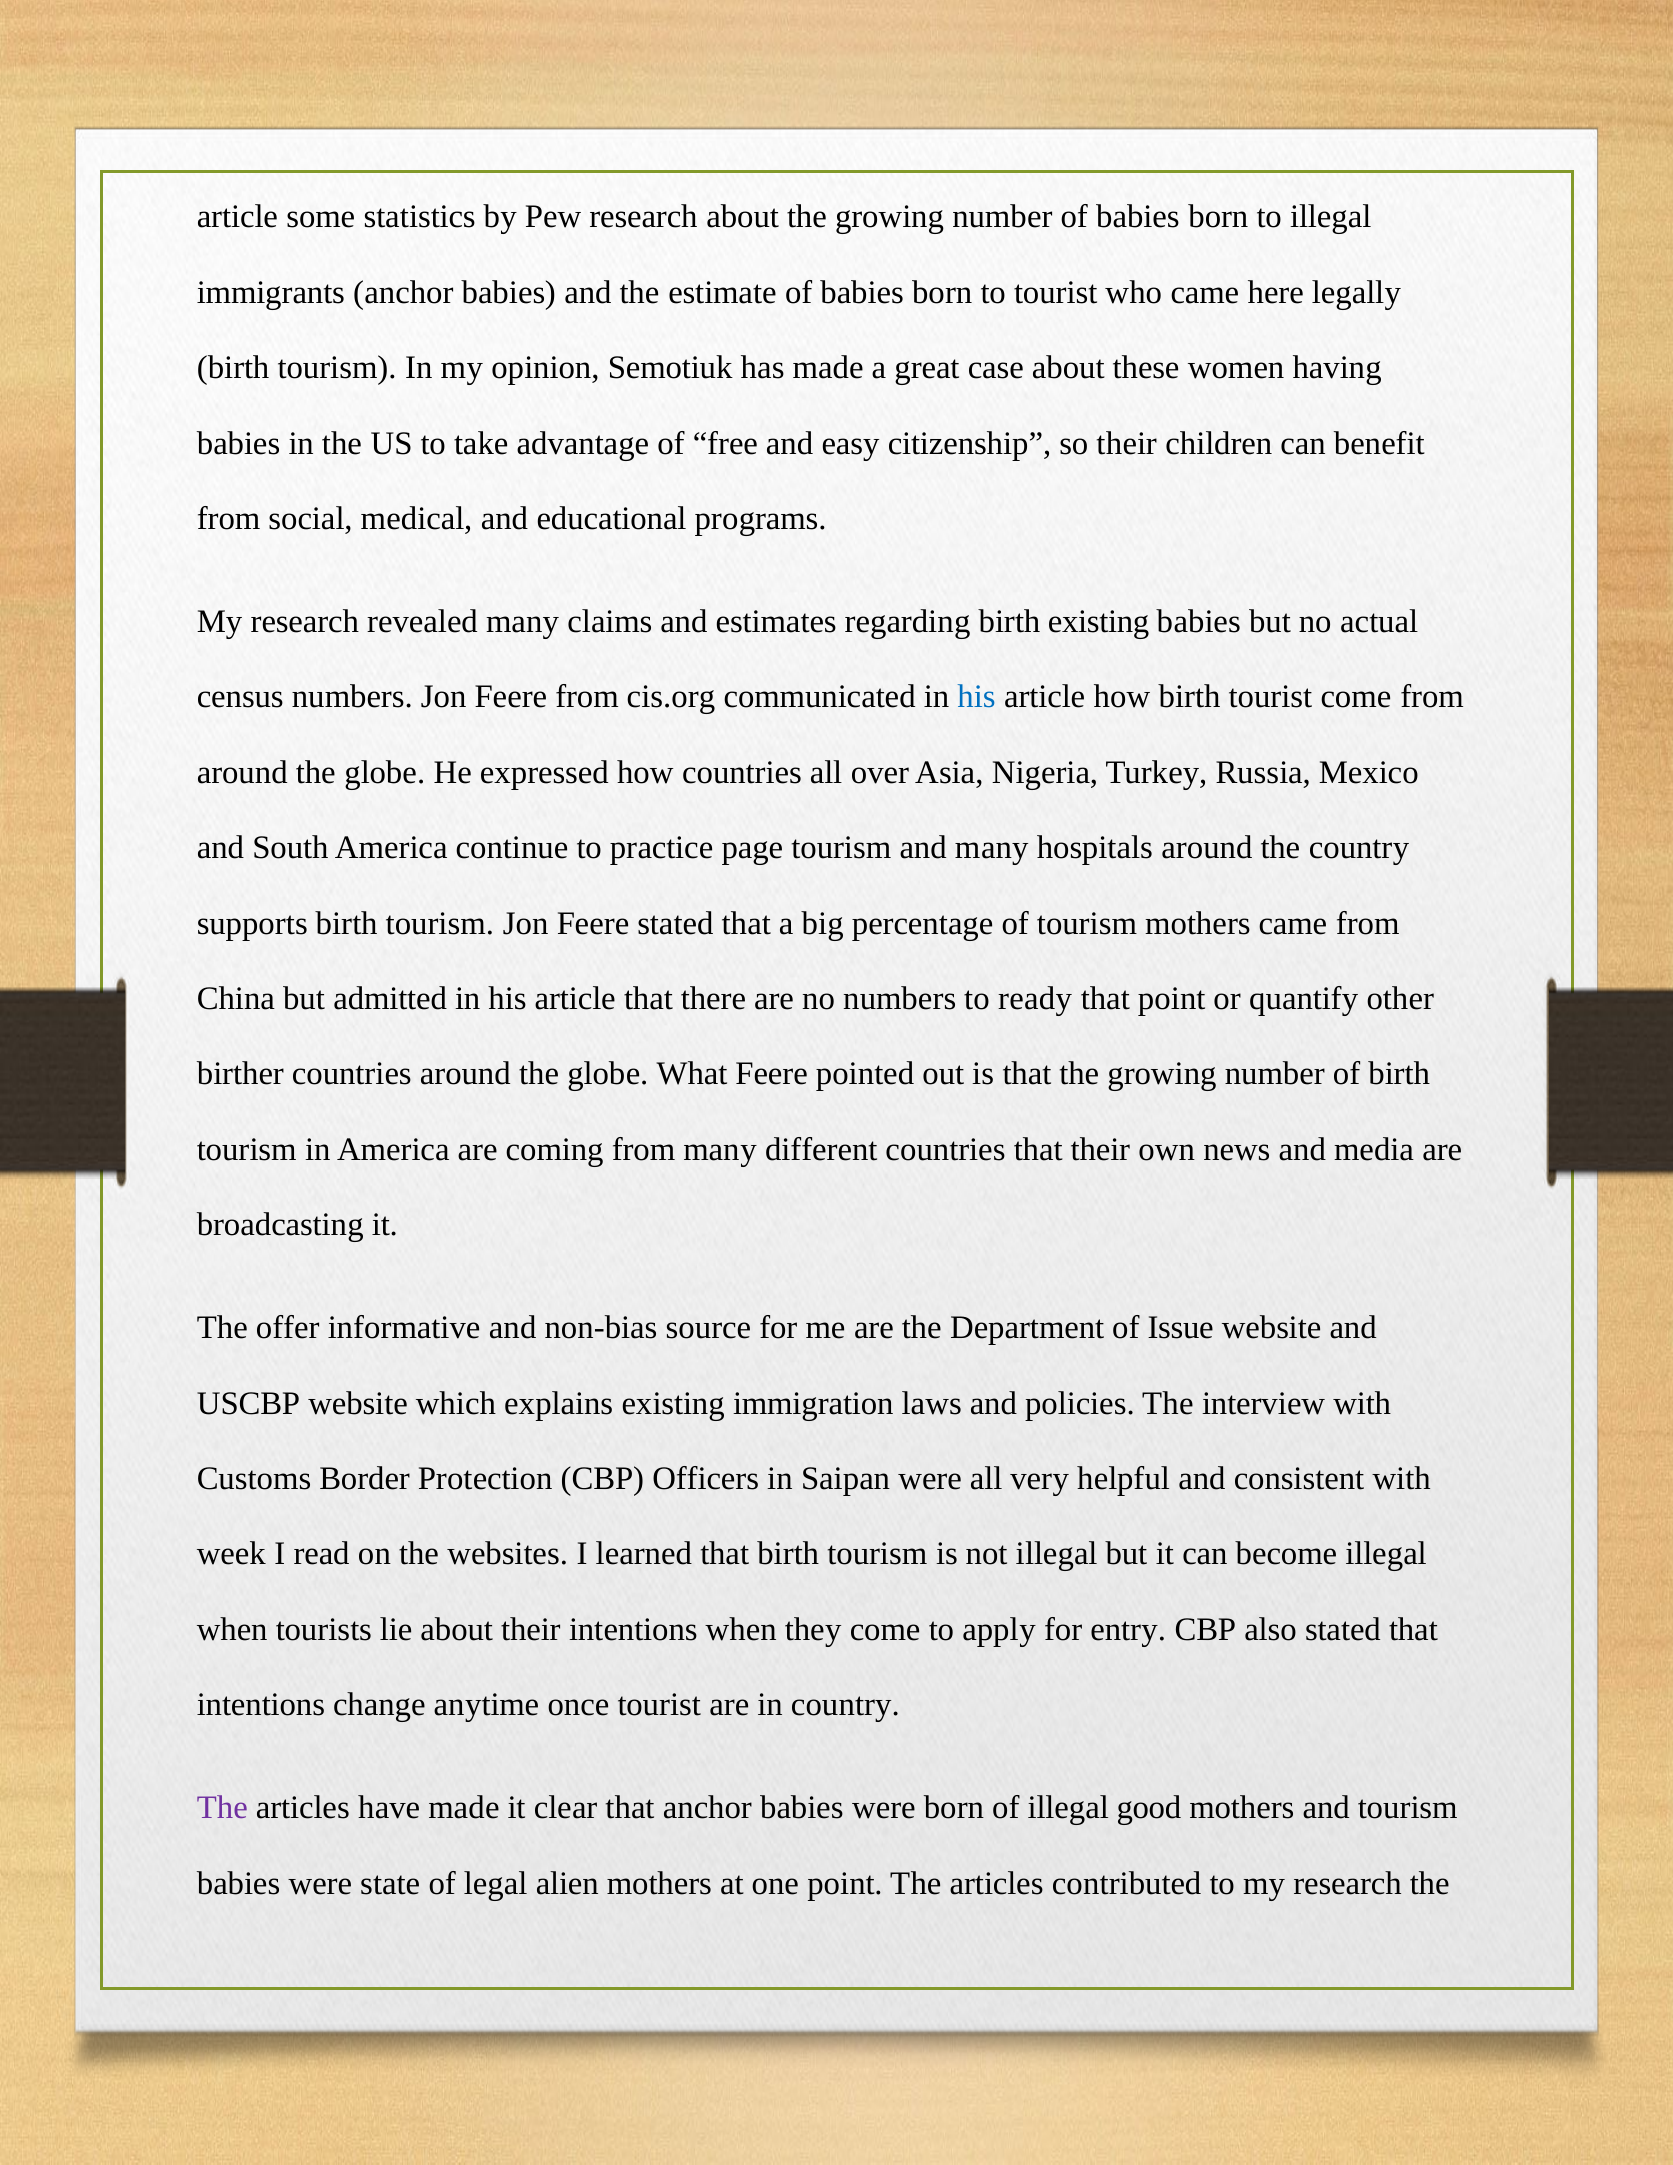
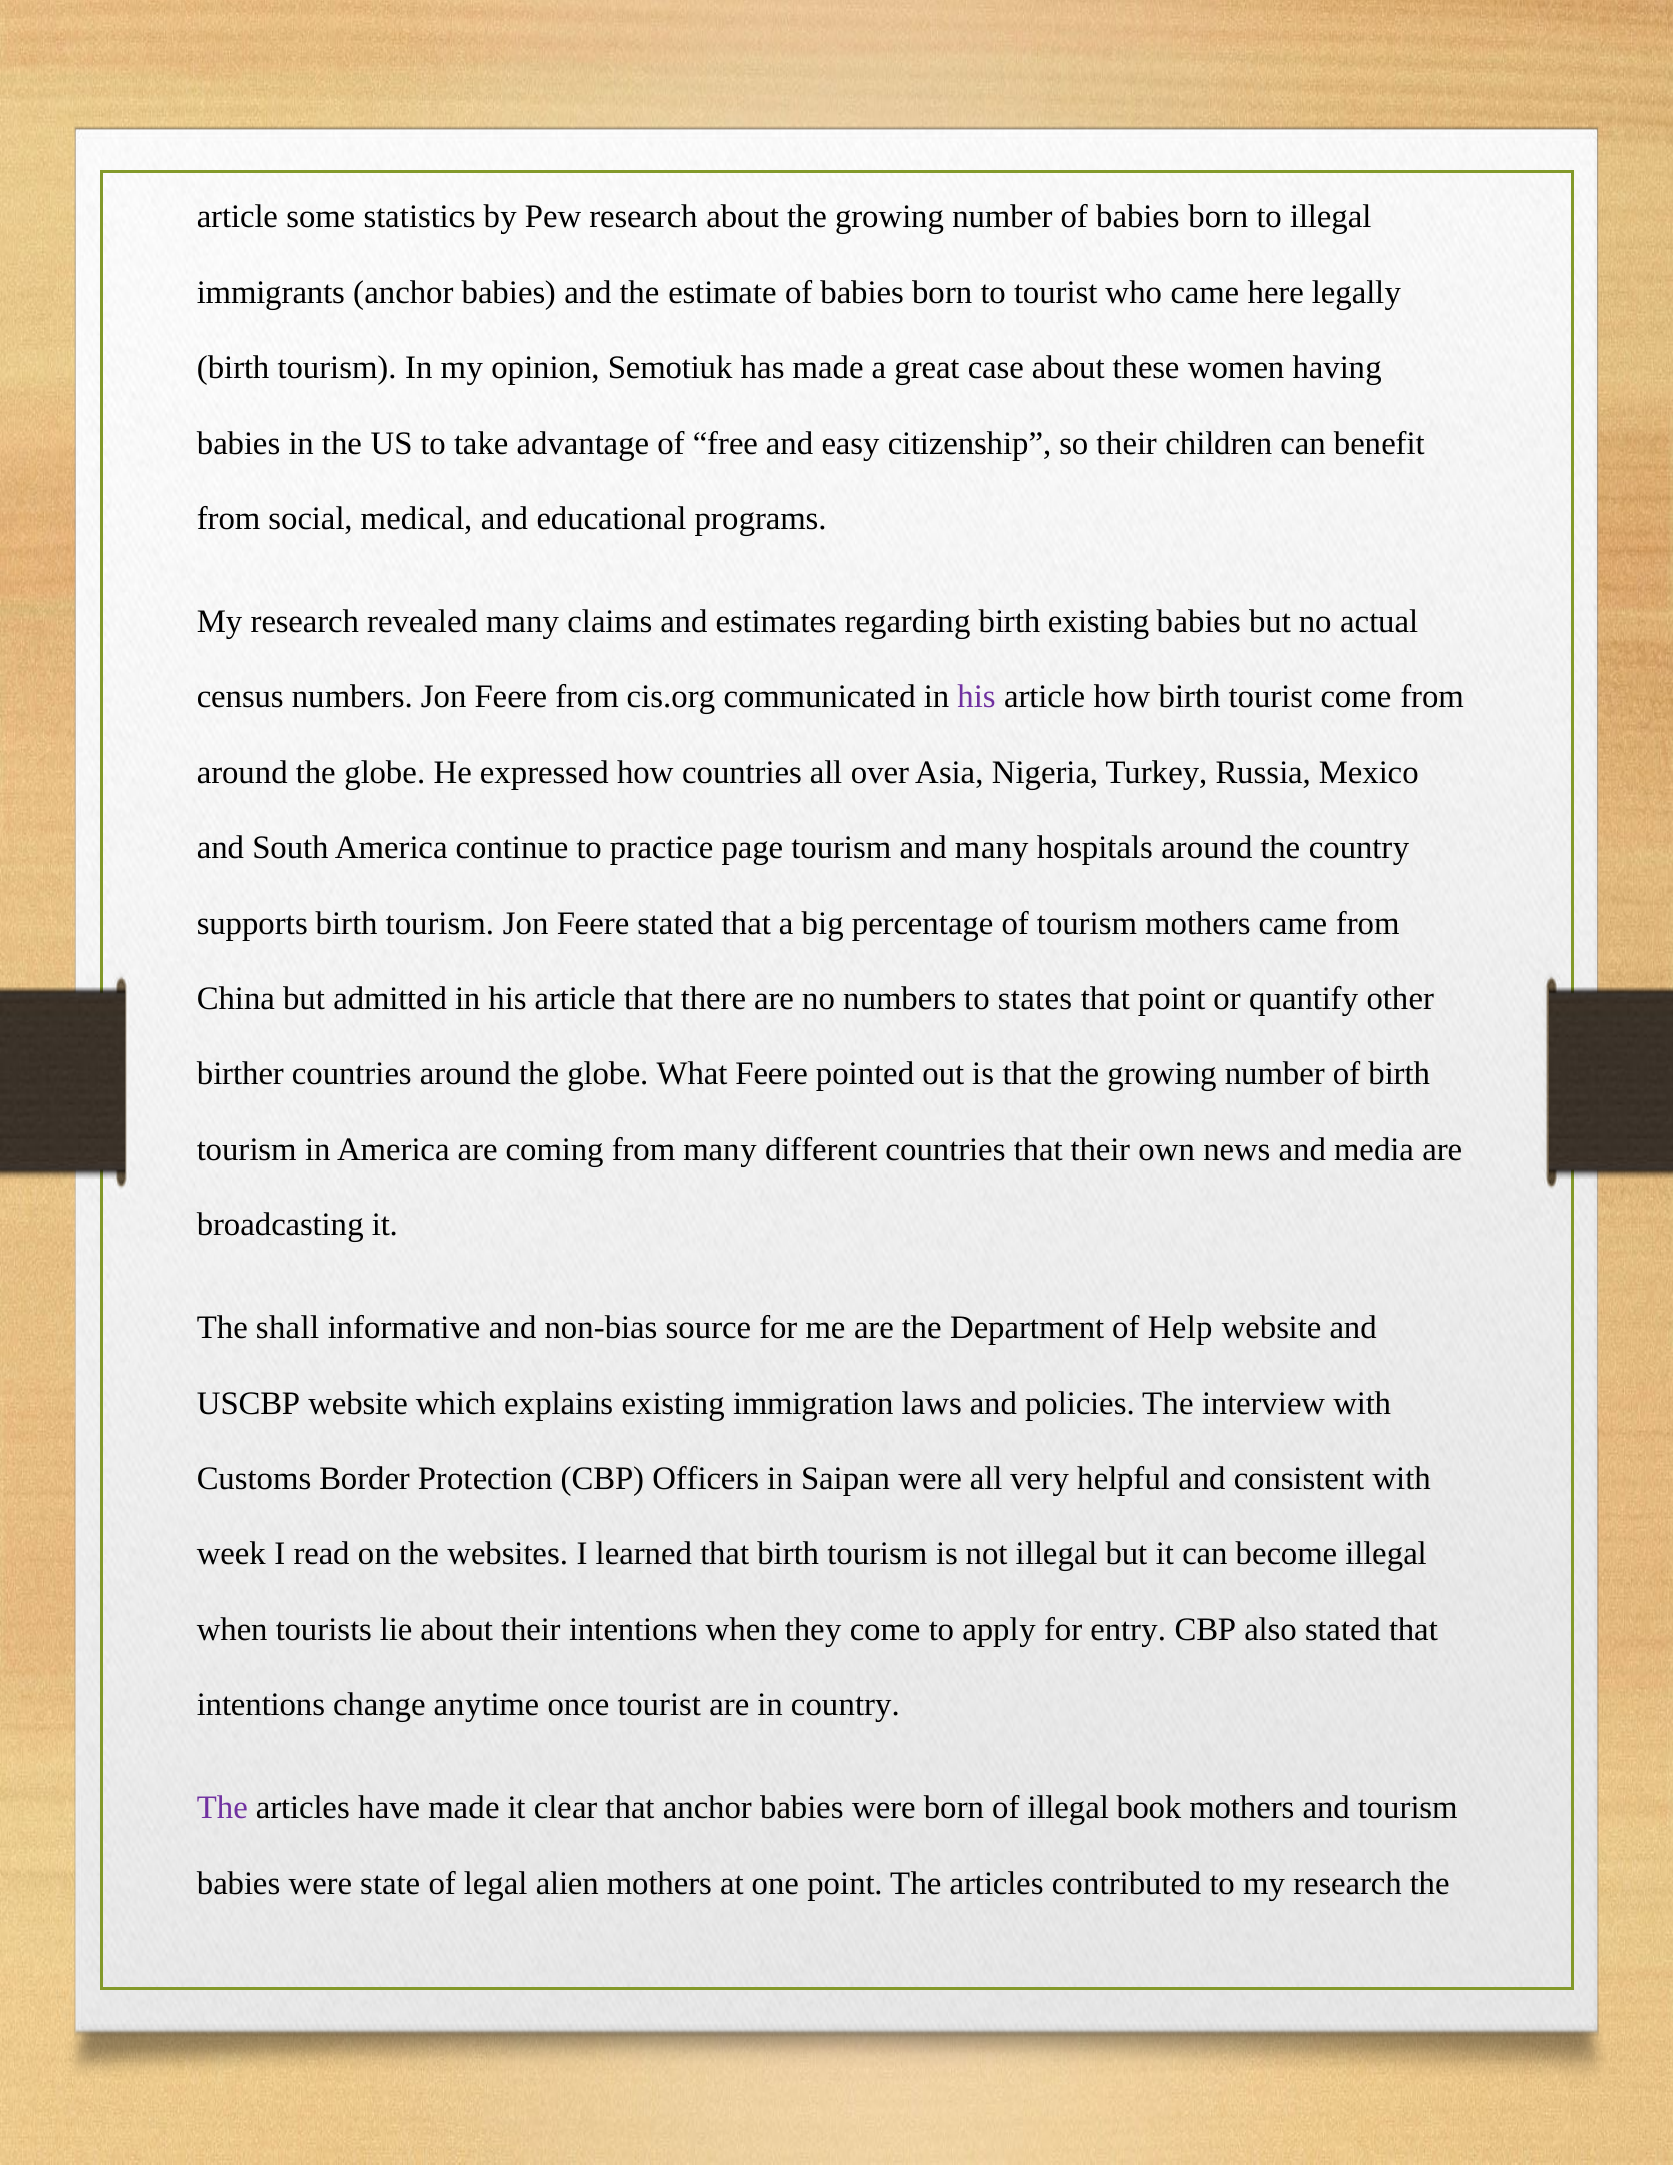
his colour: blue -> purple (977, 697)
ready: ready -> states (1035, 999)
offer: offer -> shall (288, 1328)
Issue: Issue -> Help (1180, 1328)
good: good -> book (1149, 1808)
